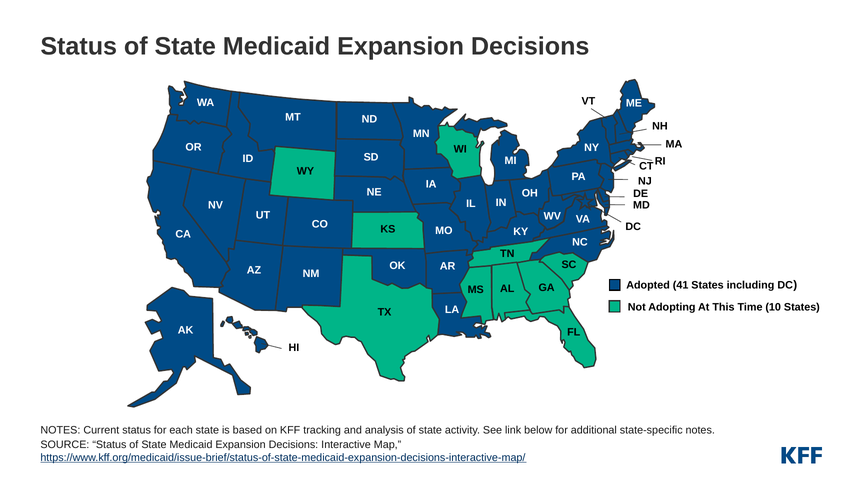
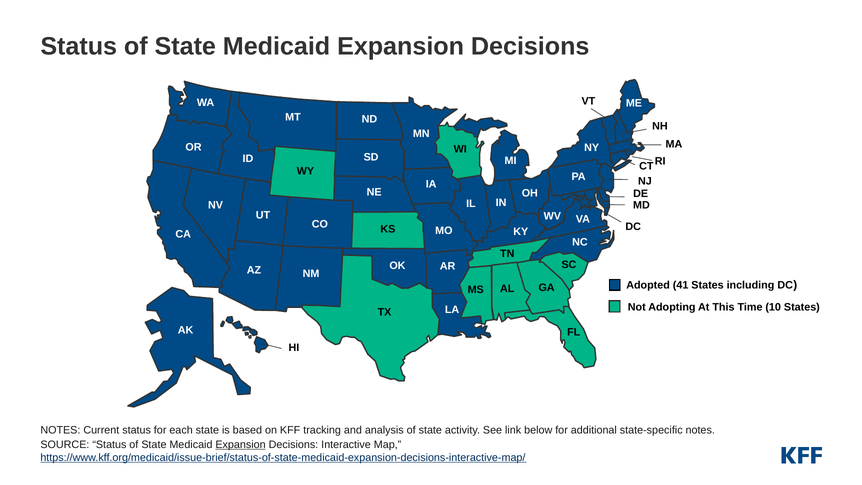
Expansion underline: none -> present (241, 445)
